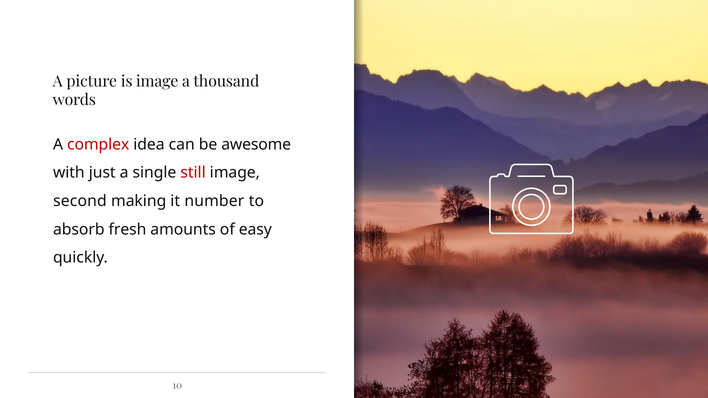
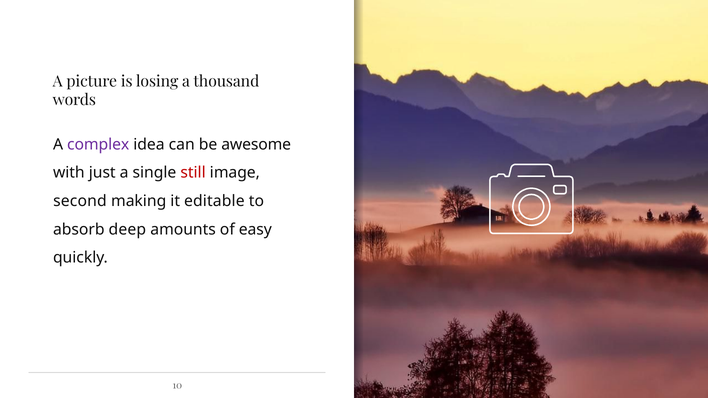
is image: image -> losing (157, 81)
complex colour: red -> purple (98, 145)
number: number -> editable (214, 201)
fresh: fresh -> deep (127, 230)
